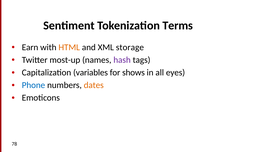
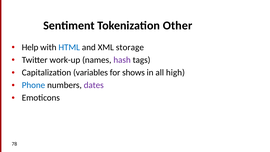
Terms: Terms -> Other (178, 25)
Earn: Earn -> Help (30, 47)
HTML colour: orange -> blue (69, 47)
most-up: most-up -> work-up (65, 60)
eyes: eyes -> high (175, 73)
dates colour: orange -> purple (94, 85)
